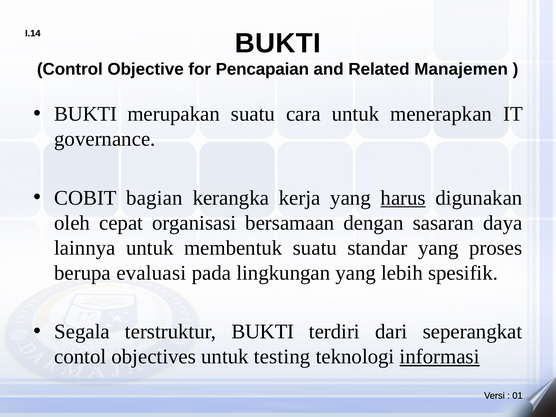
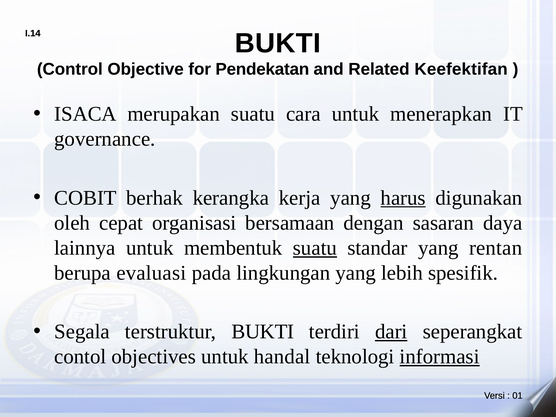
Pencapaian: Pencapaian -> Pendekatan (262, 69)
Manajemen: Manajemen -> Keefektifan (461, 69)
BUKTI: BUKTI -> ISACA (85, 114)
bagian: bagian -> berhak (155, 198)
suatu underline: none -> present (315, 248)
proses: proses -> rentan (496, 248)
dari underline: none -> present (391, 332)
testing: testing -> handal (282, 357)
